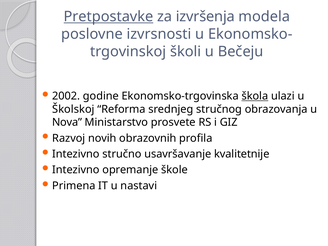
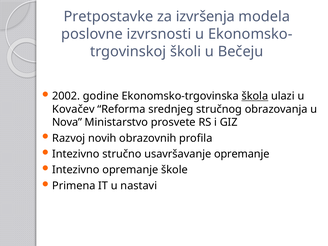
Pretpostavke underline: present -> none (108, 17)
Školskoj: Školskoj -> Kovačev (73, 109)
usavršavanje kvalitetnije: kvalitetnije -> opremanje (242, 154)
